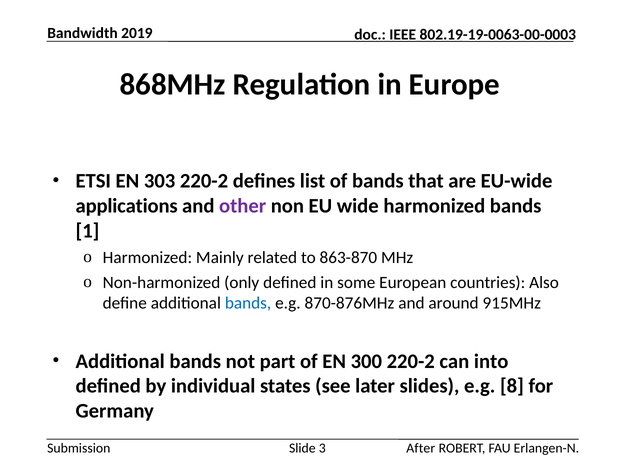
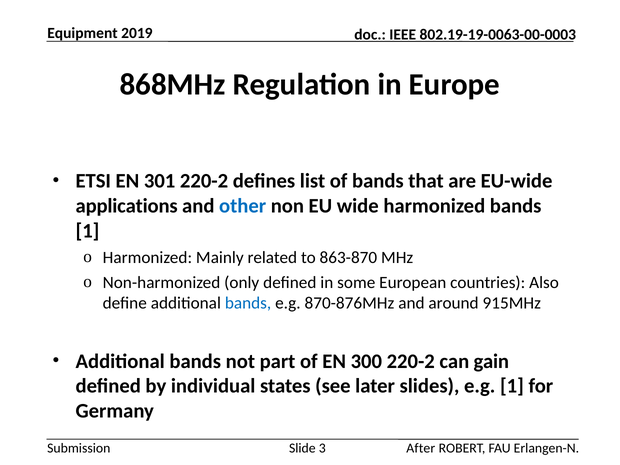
Bandwidth: Bandwidth -> Equipment (82, 33)
303: 303 -> 301 (160, 181)
other colour: purple -> blue (243, 206)
into: into -> gain (491, 361)
e.g 8: 8 -> 1 (512, 386)
